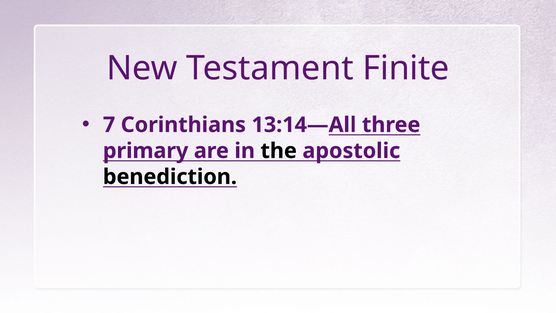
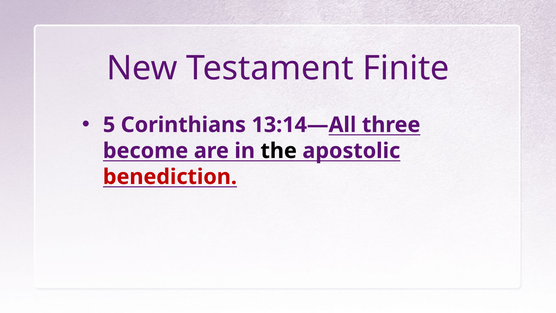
7: 7 -> 5 (109, 125)
primary: primary -> become (146, 151)
benediction colour: black -> red (170, 177)
